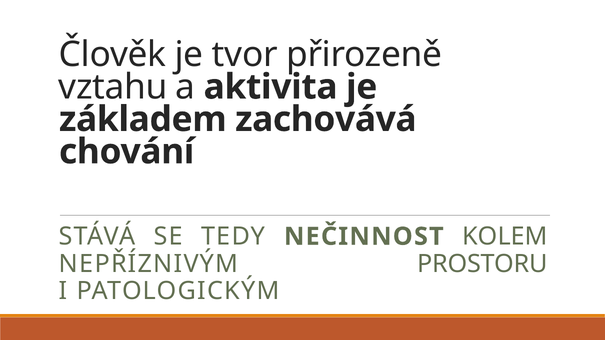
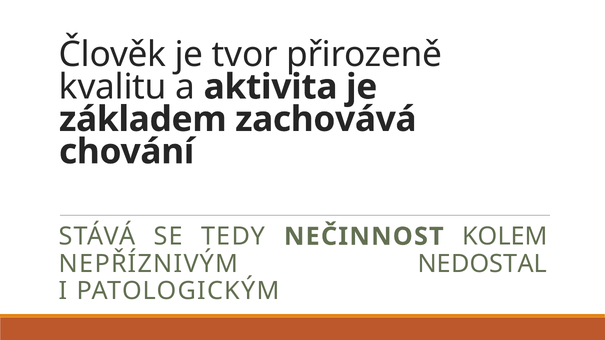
vztahu: vztahu -> kvalitu (113, 87)
PROSTORU: PROSTORU -> NEDOSTAL (482, 264)
